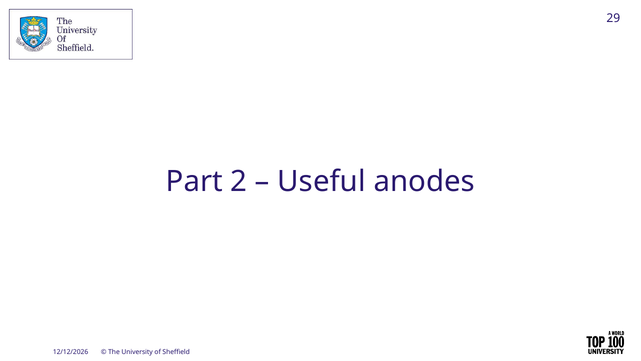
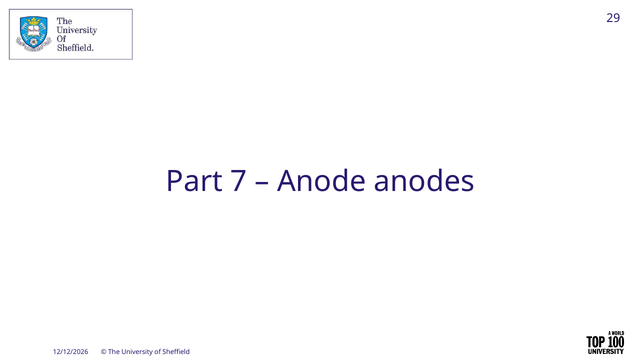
2: 2 -> 7 (239, 181)
Useful: Useful -> Anode (322, 181)
